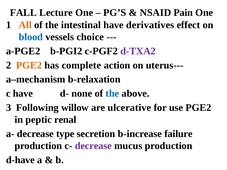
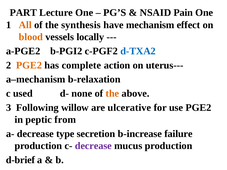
FALL: FALL -> PART (23, 13)
intestinal: intestinal -> synthesis (81, 25)
derivatives: derivatives -> mechanism (150, 25)
blood colour: blue -> orange (31, 37)
choice: choice -> locally (90, 37)
d-TXA2 colour: purple -> blue (138, 51)
c have: have -> used (23, 94)
the colour: blue -> orange (112, 94)
renal: renal -> from (65, 120)
d-have: d-have -> d-brief (20, 160)
